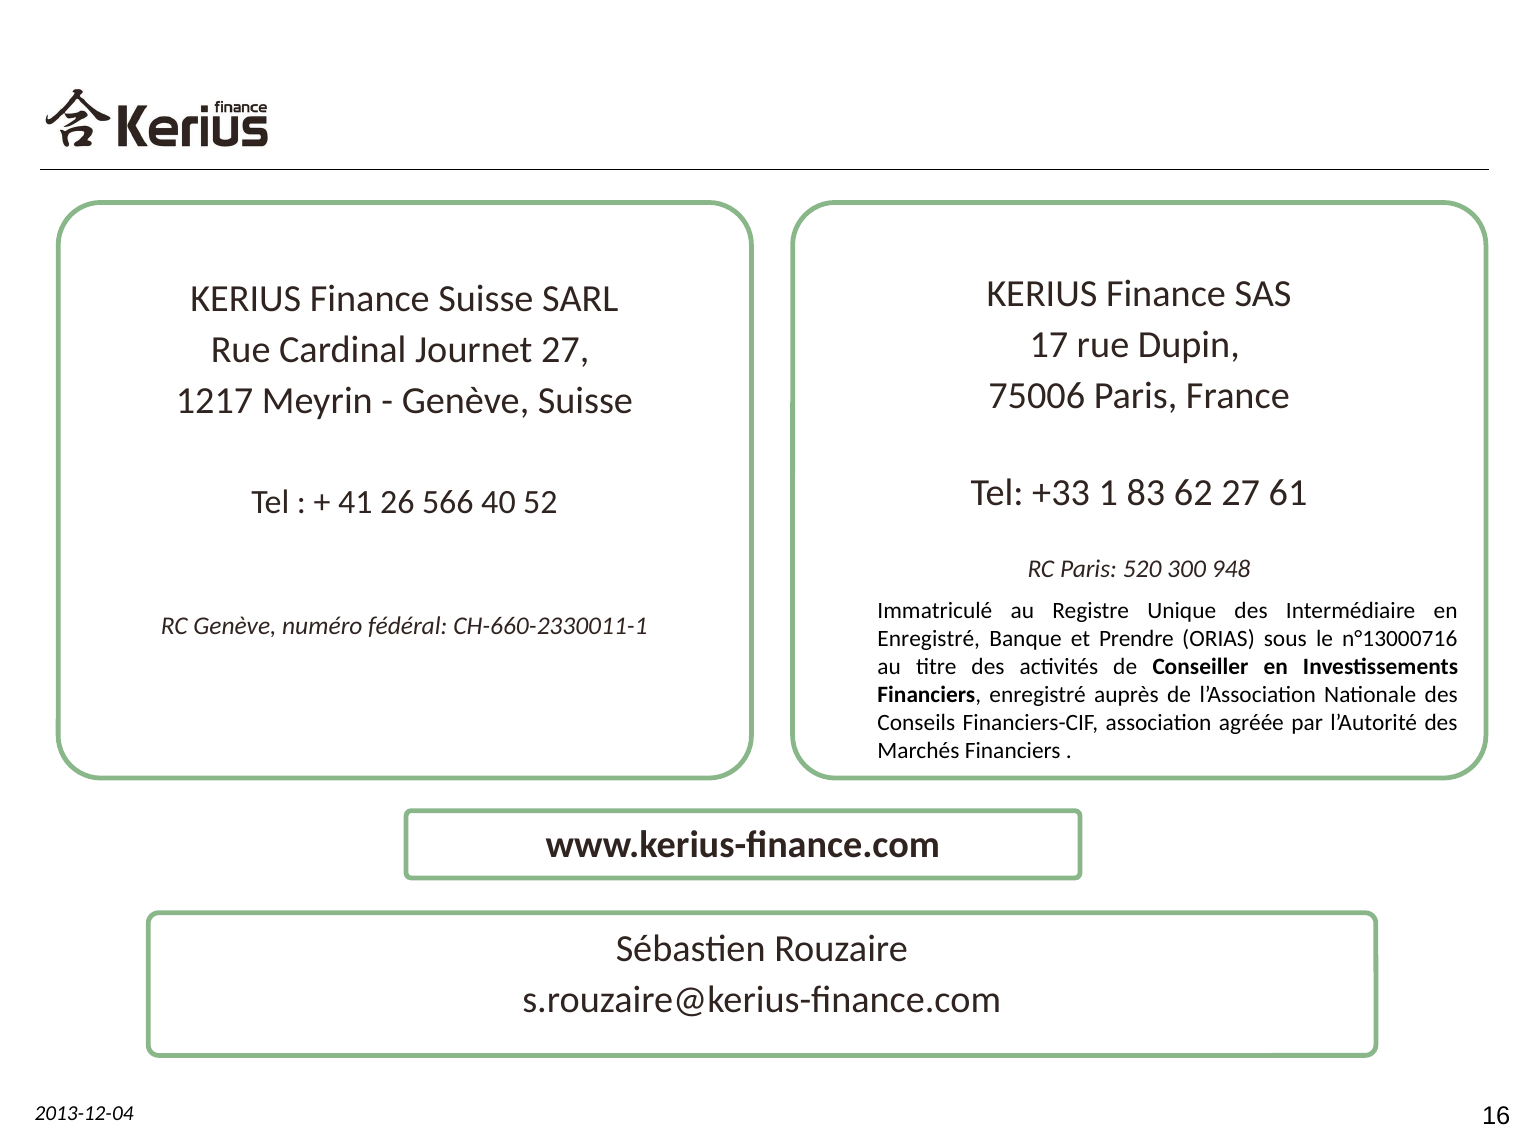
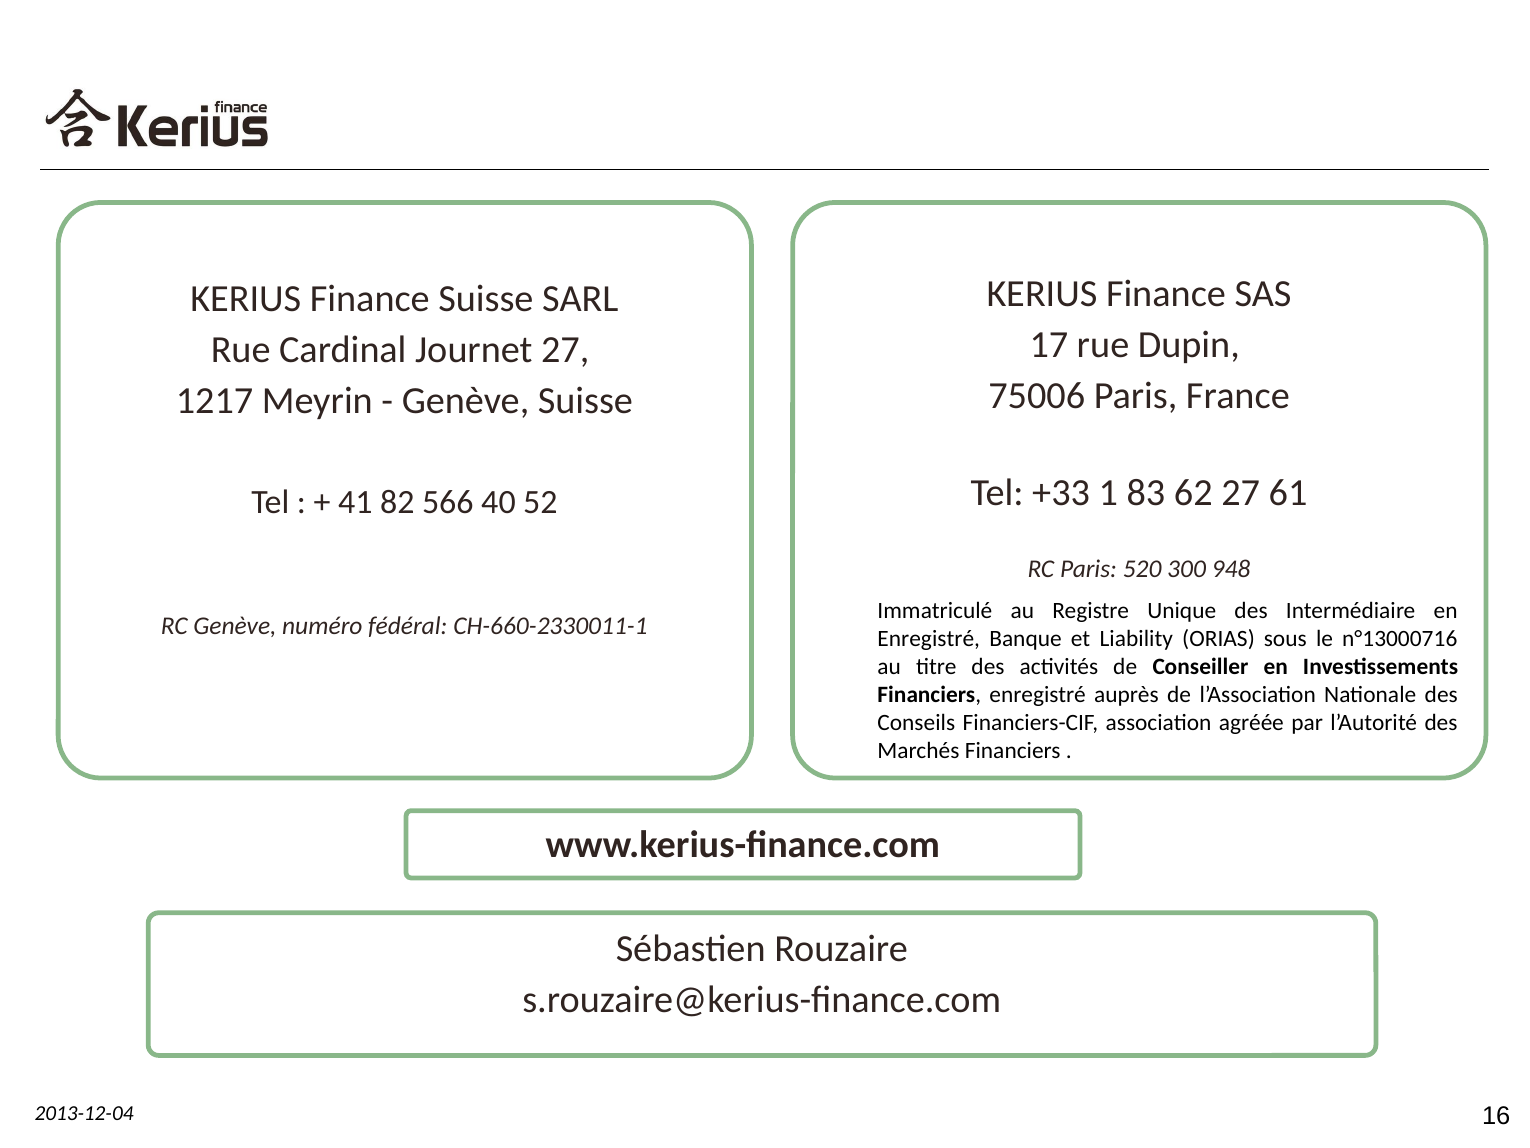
26: 26 -> 82 (397, 502)
Prendre: Prendre -> Liability (1136, 638)
